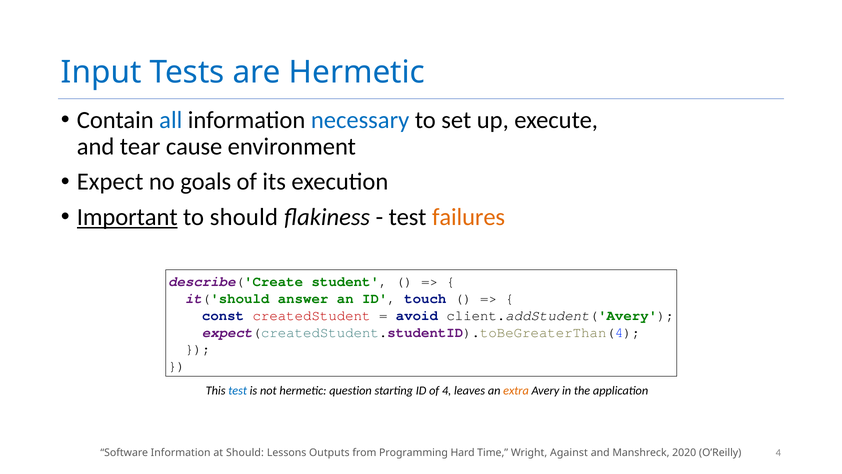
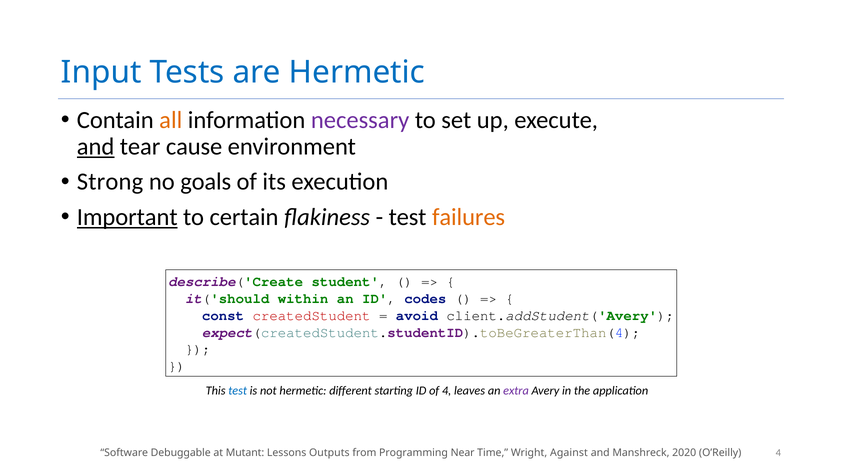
all colour: blue -> orange (171, 120)
necessary colour: blue -> purple (360, 120)
and underline: none -> present (96, 146)
Expect: Expect -> Strong (110, 182)
to should: should -> certain (244, 217)
answer: answer -> within (303, 298)
touch: touch -> codes (425, 298)
question: question -> different (351, 391)
extra colour: orange -> purple (516, 391)
Software Information: Information -> Debuggable (181, 452)
at Should: Should -> Mutant (245, 452)
Hard: Hard -> Near (463, 452)
